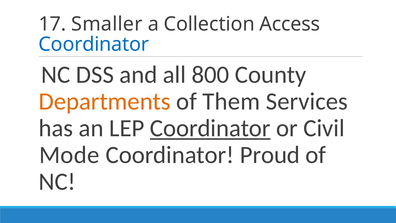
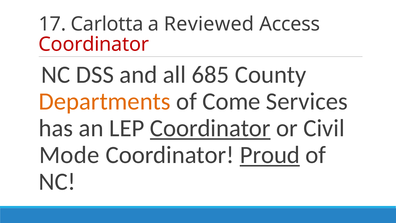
Smaller: Smaller -> Carlotta (107, 24)
Collection: Collection -> Reviewed (209, 24)
Coordinator colour: blue -> red (94, 44)
800: 800 -> 685 (210, 75)
Them: Them -> Come (231, 101)
Proud underline: none -> present (270, 155)
